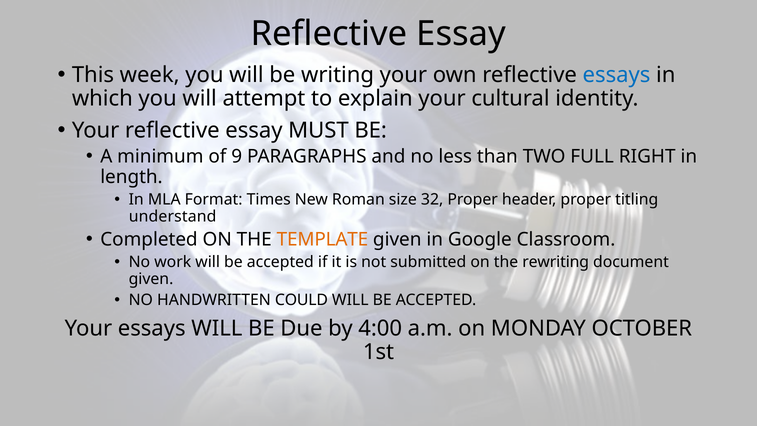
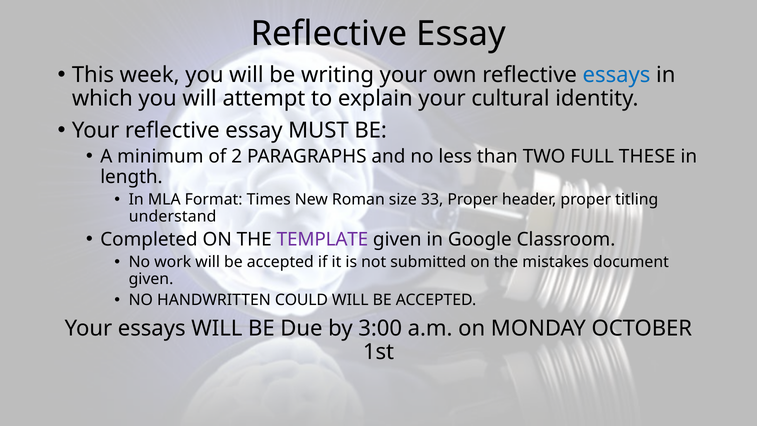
9: 9 -> 2 (237, 156)
RIGHT: RIGHT -> THESE (647, 156)
32: 32 -> 33 (432, 200)
TEMPLATE colour: orange -> purple (322, 239)
rewriting: rewriting -> mistakes (556, 262)
4:00: 4:00 -> 3:00 (380, 328)
